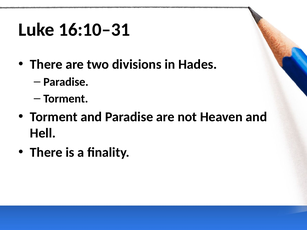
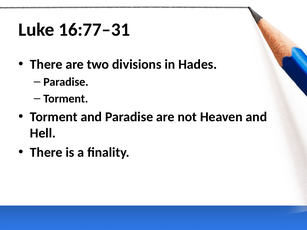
16:10–31: 16:10–31 -> 16:77–31 (94, 30)
